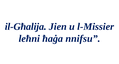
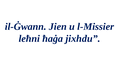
il-Għalija: il-Għalija -> il-Ġwann (26, 27)
nnifsu: nnifsu -> jixhdu (83, 39)
